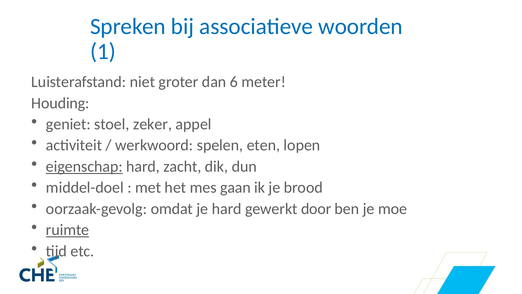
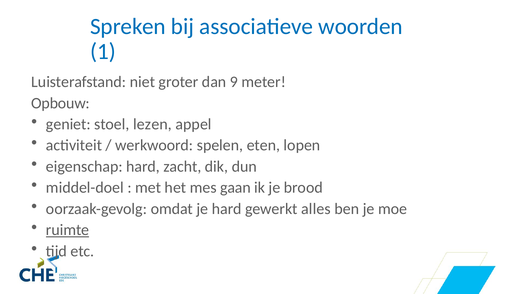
6: 6 -> 9 (234, 82)
Houding: Houding -> Opbouw (60, 103)
zeker: zeker -> lezen (153, 124)
eigenschap underline: present -> none (84, 166)
door: door -> alles (316, 209)
